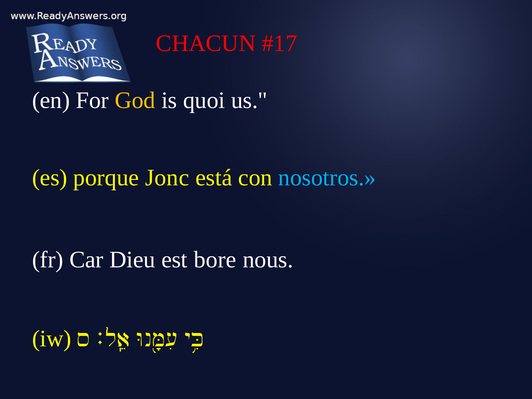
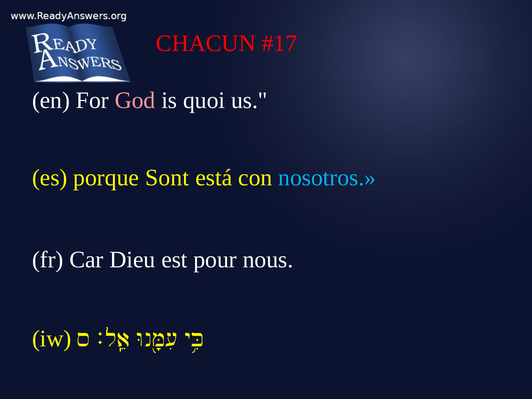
God colour: yellow -> pink (135, 100)
Jonc: Jonc -> Sont (167, 178)
bore: bore -> pour (215, 260)
